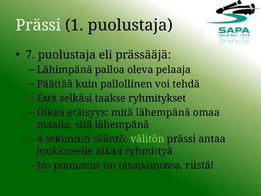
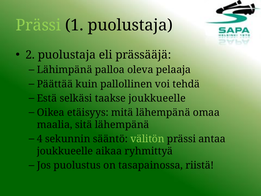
Prässi colour: white -> light green (38, 25)
7: 7 -> 2 (30, 55)
taakse ryhmitykset: ryhmitykset -> joukkueelle (157, 98)
